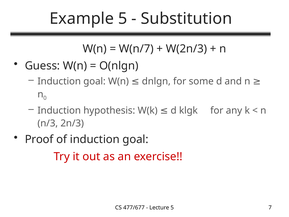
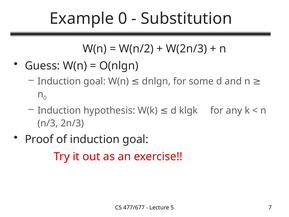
Example 5: 5 -> 0 (123, 19)
W(n/7: W(n/7 -> W(n/2 (136, 49)
